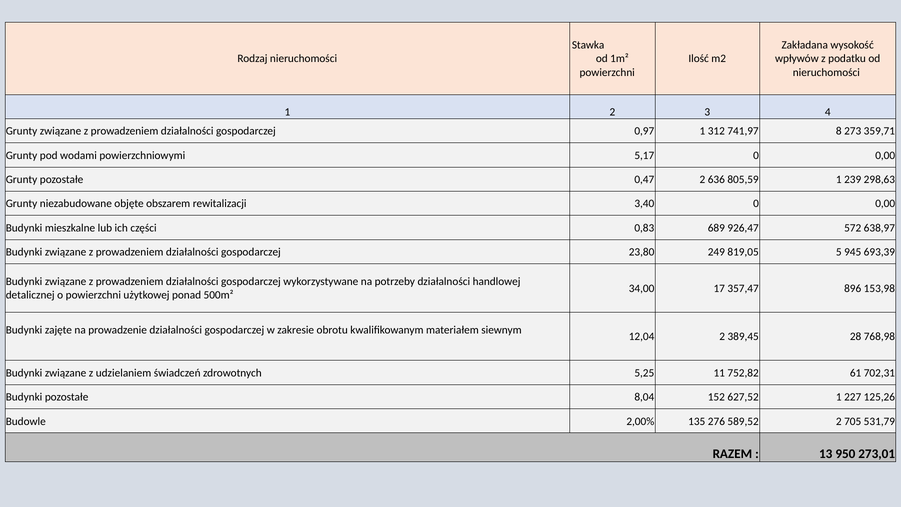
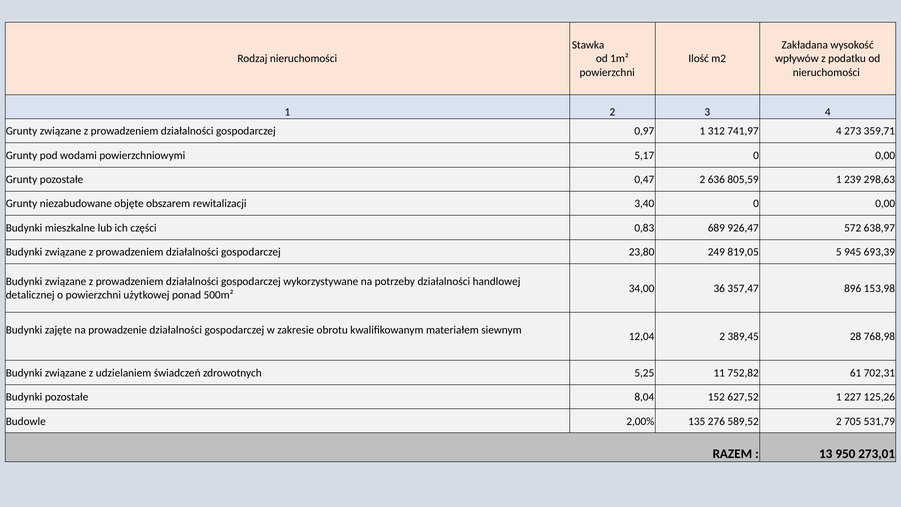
741,97 8: 8 -> 4 (839, 131)
17: 17 -> 36 (719, 288)
